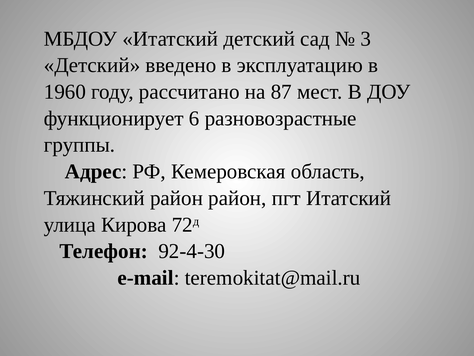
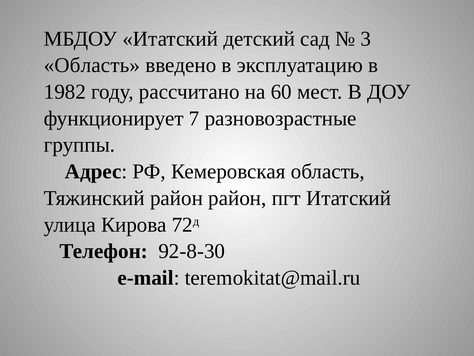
Детский: Детский -> Область (92, 65)
1960: 1960 -> 1982 (65, 92)
87: 87 -> 60 (281, 92)
6: 6 -> 7 (194, 118)
92-4-30: 92-4-30 -> 92-8-30 (192, 251)
